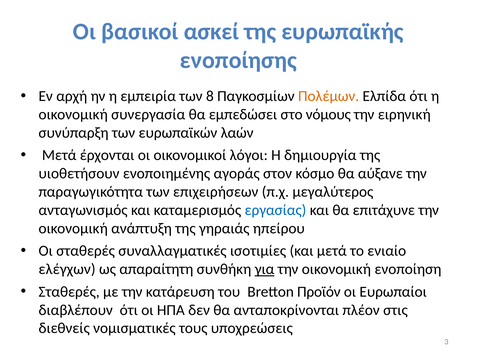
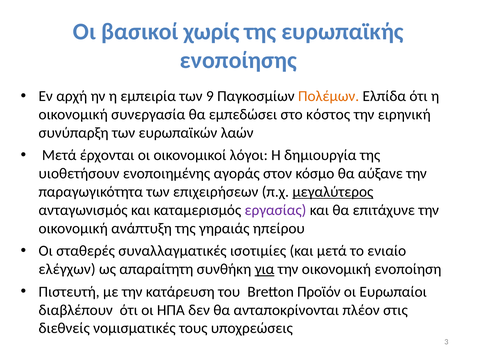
ασκεί: ασκεί -> χωρίς (211, 31)
8: 8 -> 9 (210, 96)
νόμους: νόμους -> κόστος (328, 114)
μεγαλύτερος underline: none -> present (333, 192)
εργασίας colour: blue -> purple (275, 210)
Σταθερές: Σταθερές -> Πιστευτή (69, 292)
